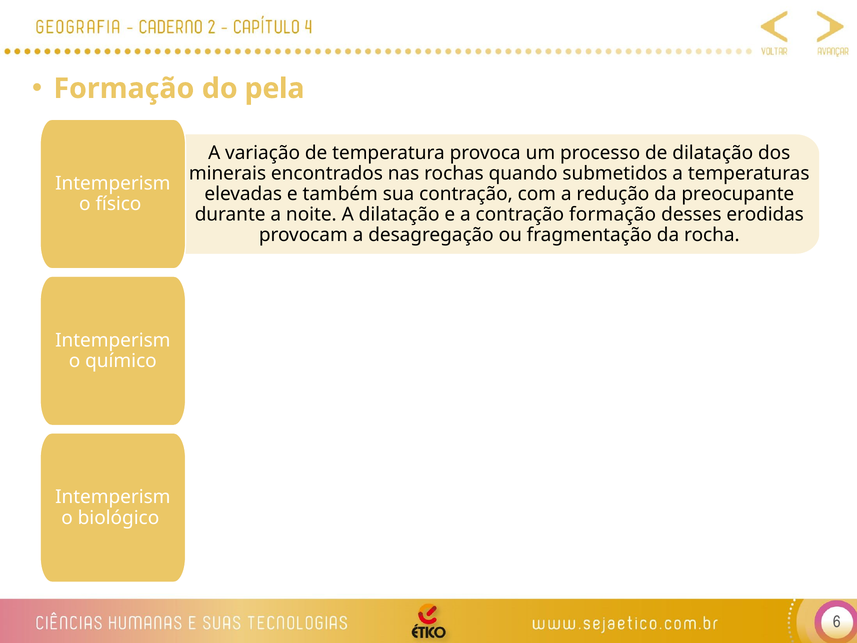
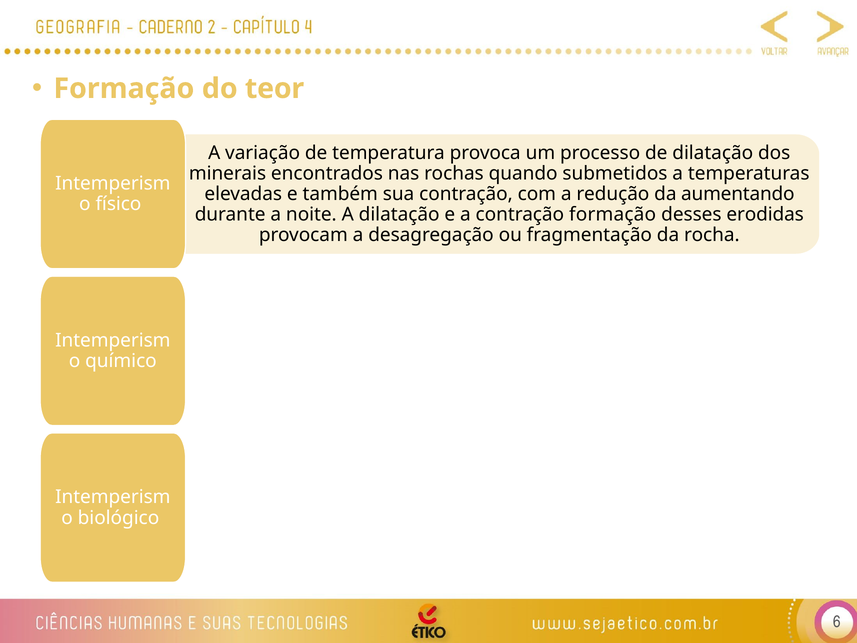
pela: pela -> teor (275, 89)
preocupante: preocupante -> aumentando (738, 194)
